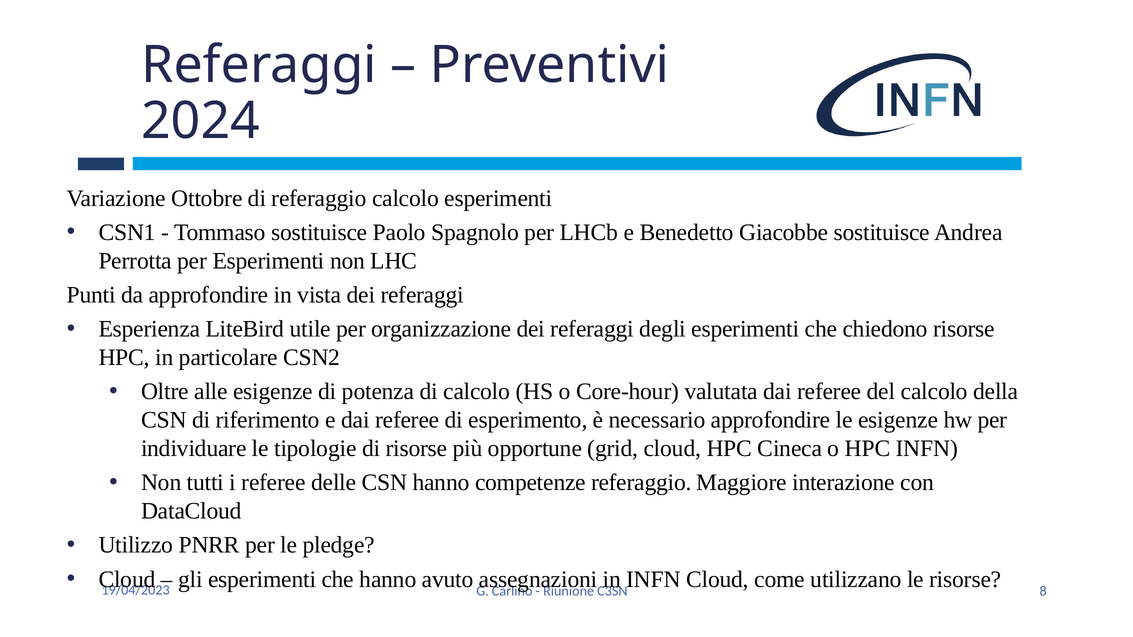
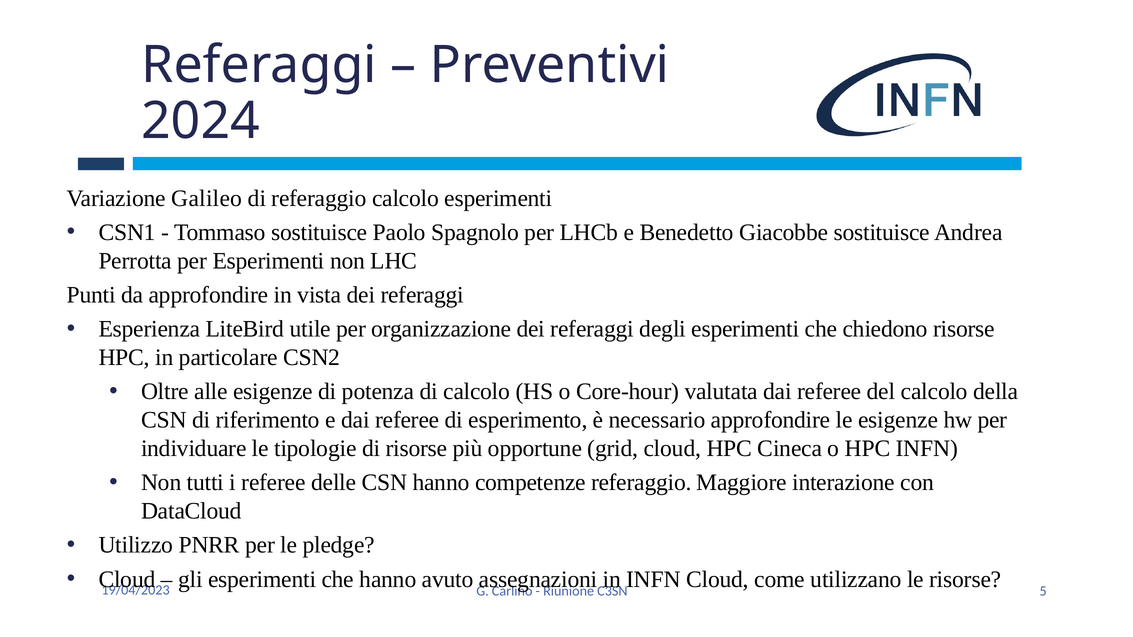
Ottobre: Ottobre -> Galileo (207, 198)
8: 8 -> 5 (1043, 591)
